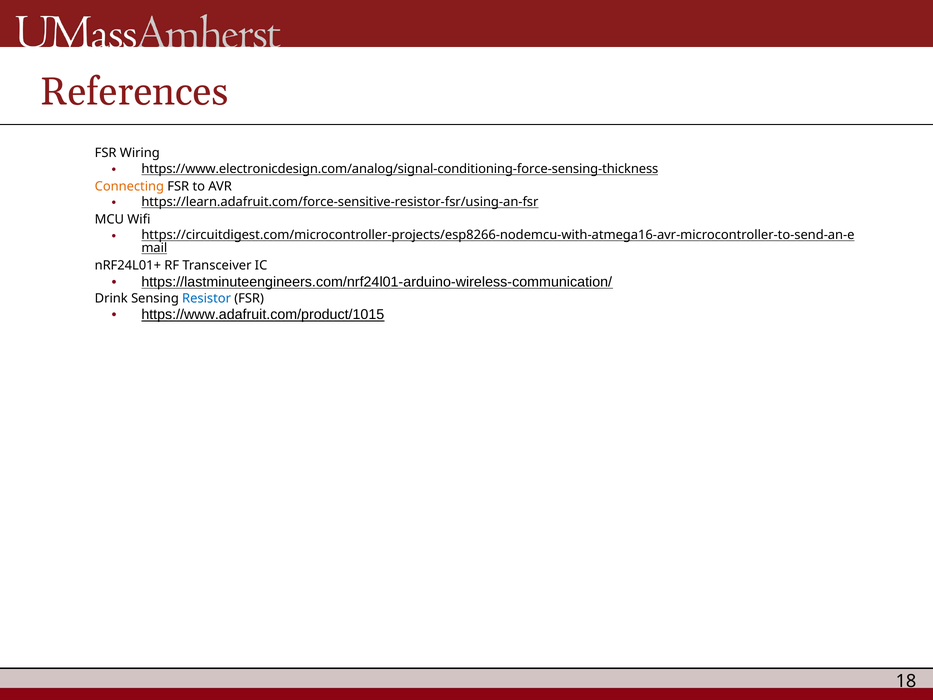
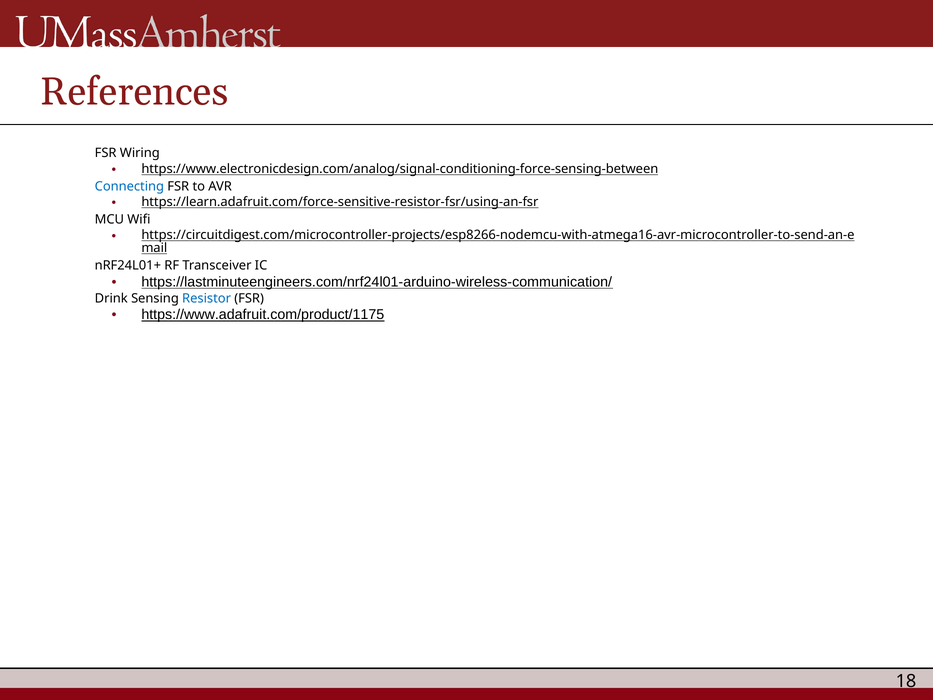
https://www.electronicdesign.com/analog/signal-conditioning-force-sensing-thickness: https://www.electronicdesign.com/analog/signal-conditioning-force-sensing-thickness -> https://www.electronicdesign.com/analog/signal-conditioning-force-sensing-between (400, 169)
Connecting colour: orange -> blue (129, 186)
https://www.adafruit.com/product/1015: https://www.adafruit.com/product/1015 -> https://www.adafruit.com/product/1175 (263, 315)
